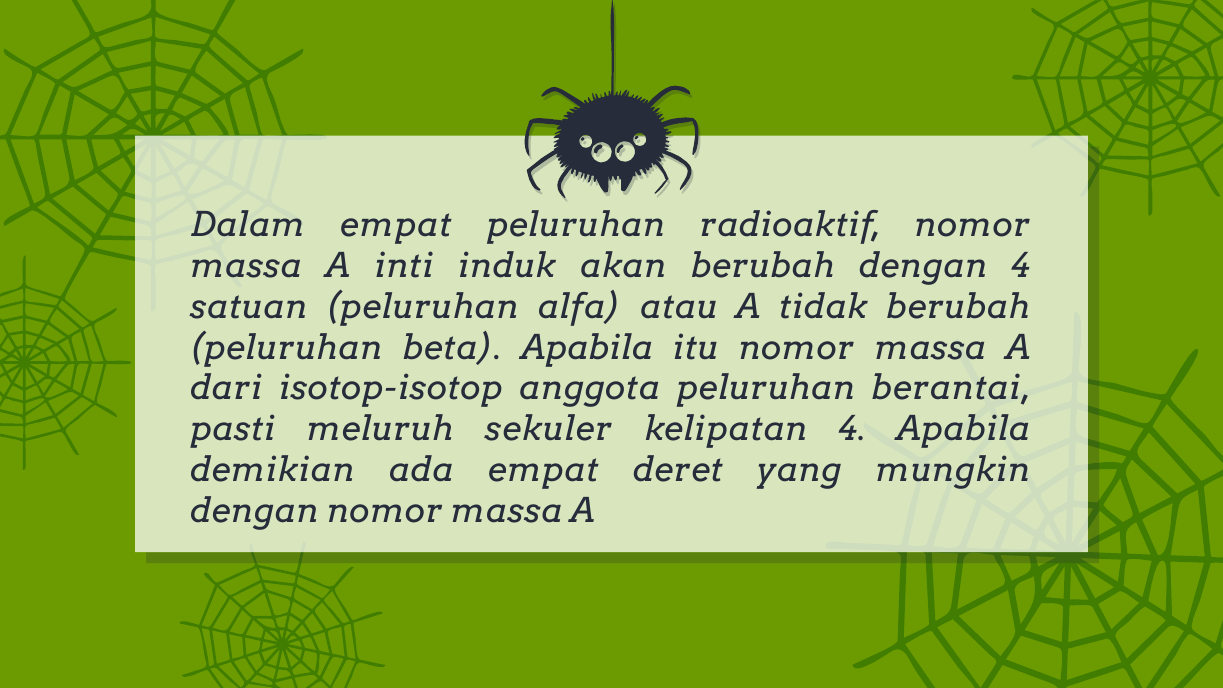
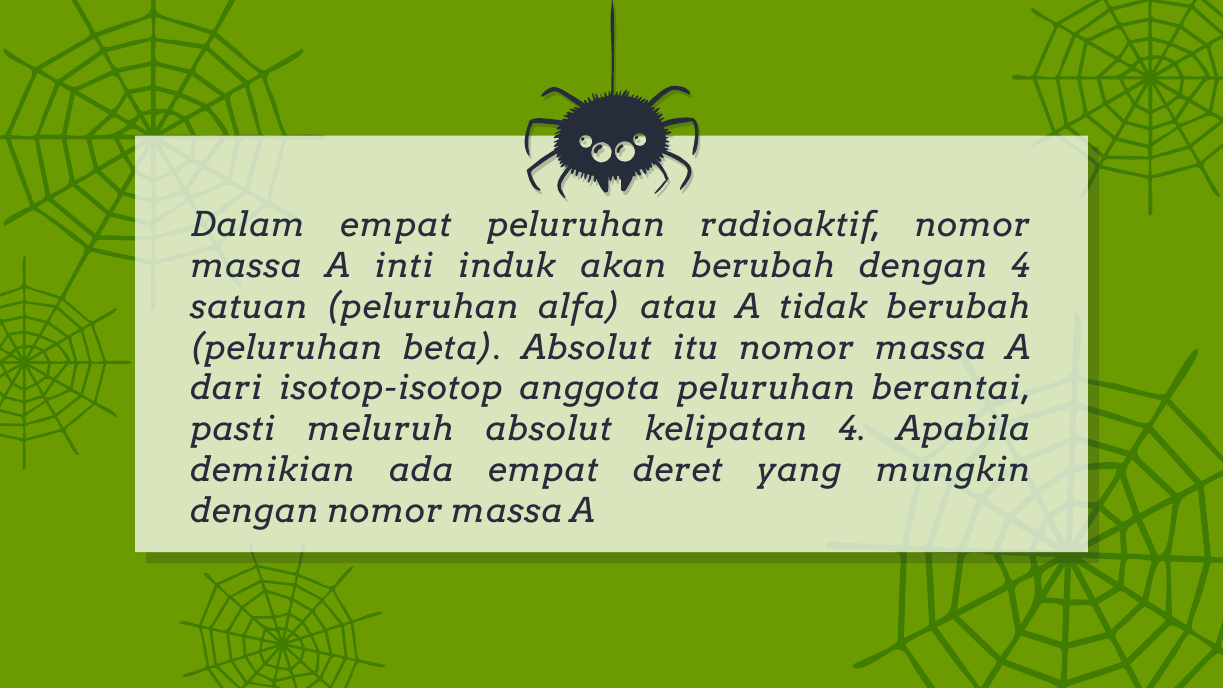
beta Apabila: Apabila -> Absolut (587, 348)
meluruh sekuler: sekuler -> absolut (549, 429)
